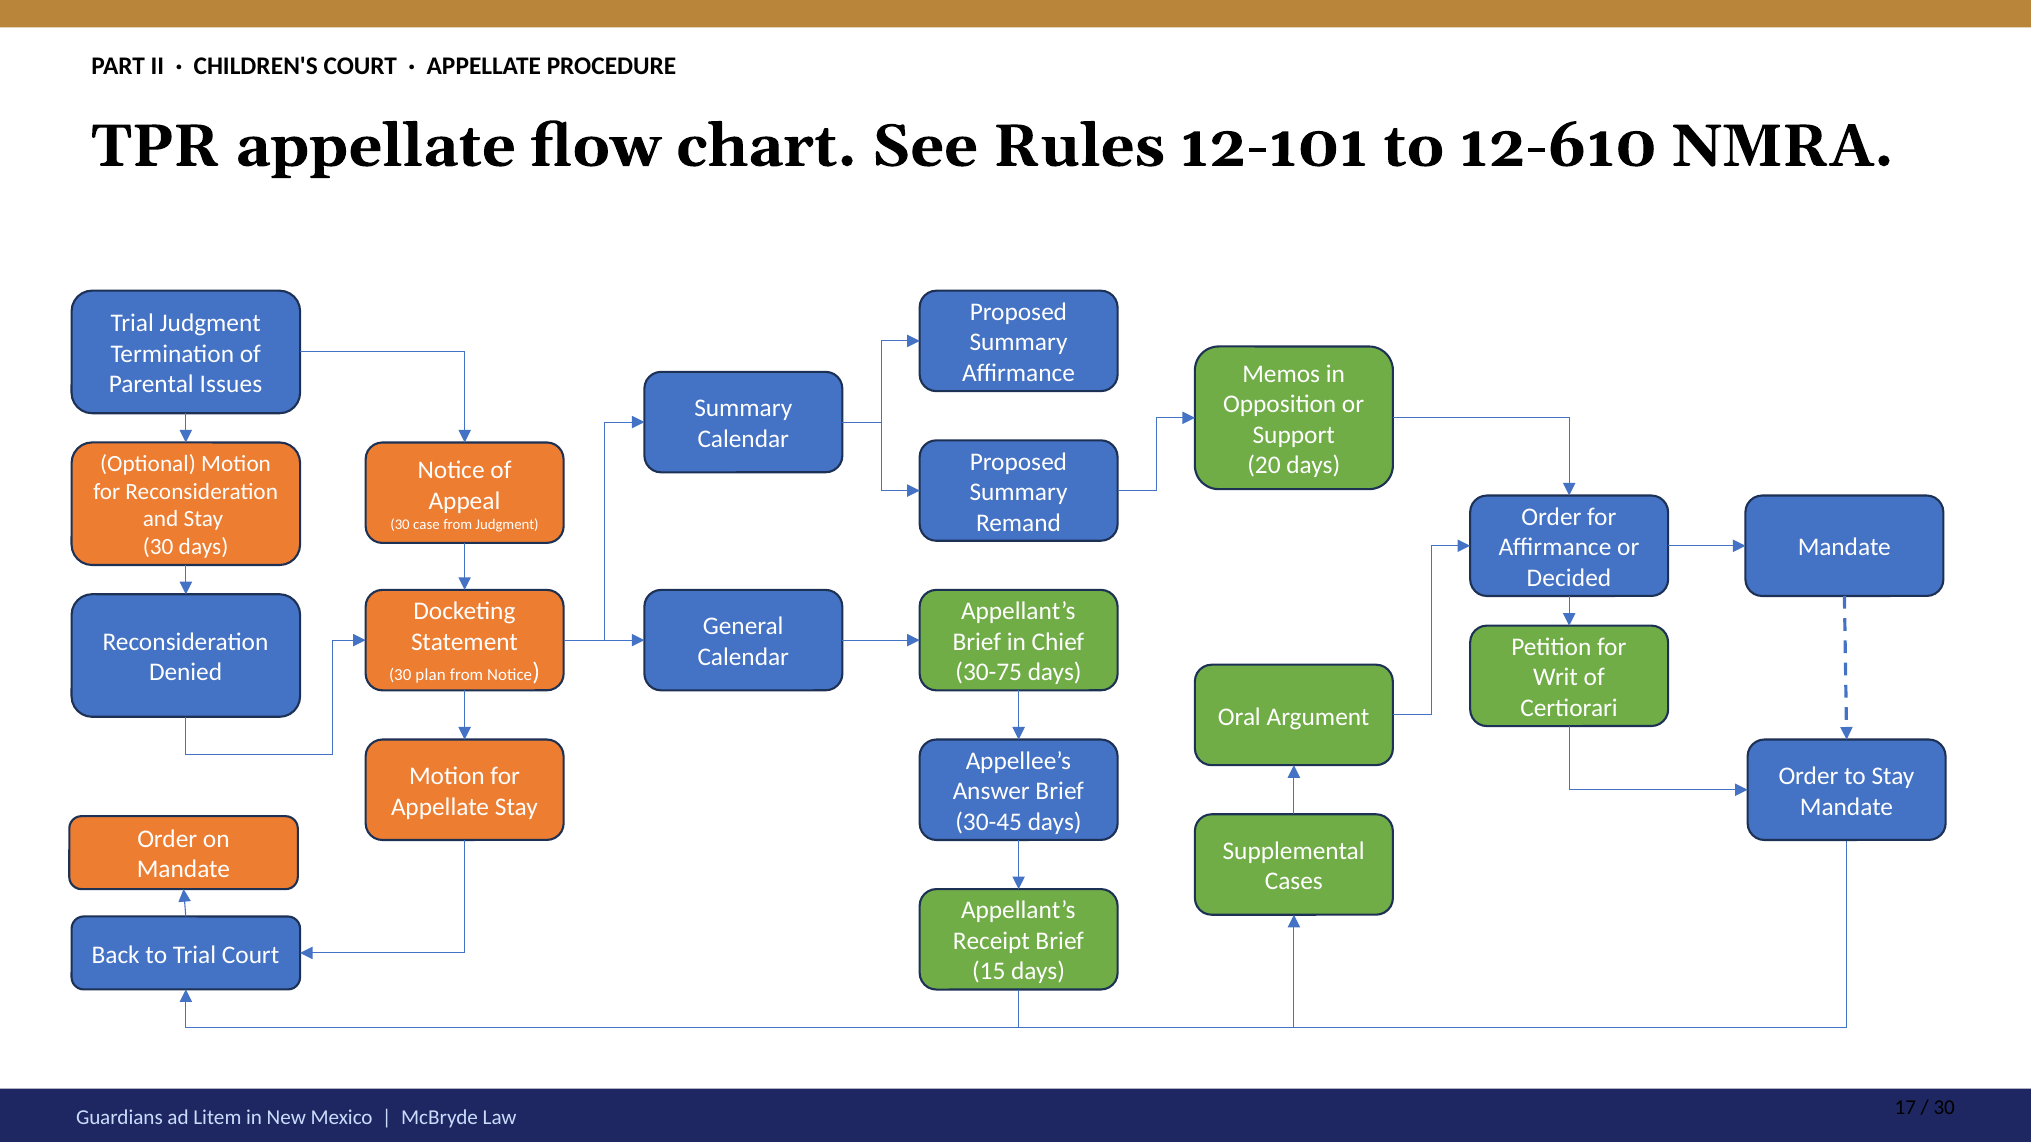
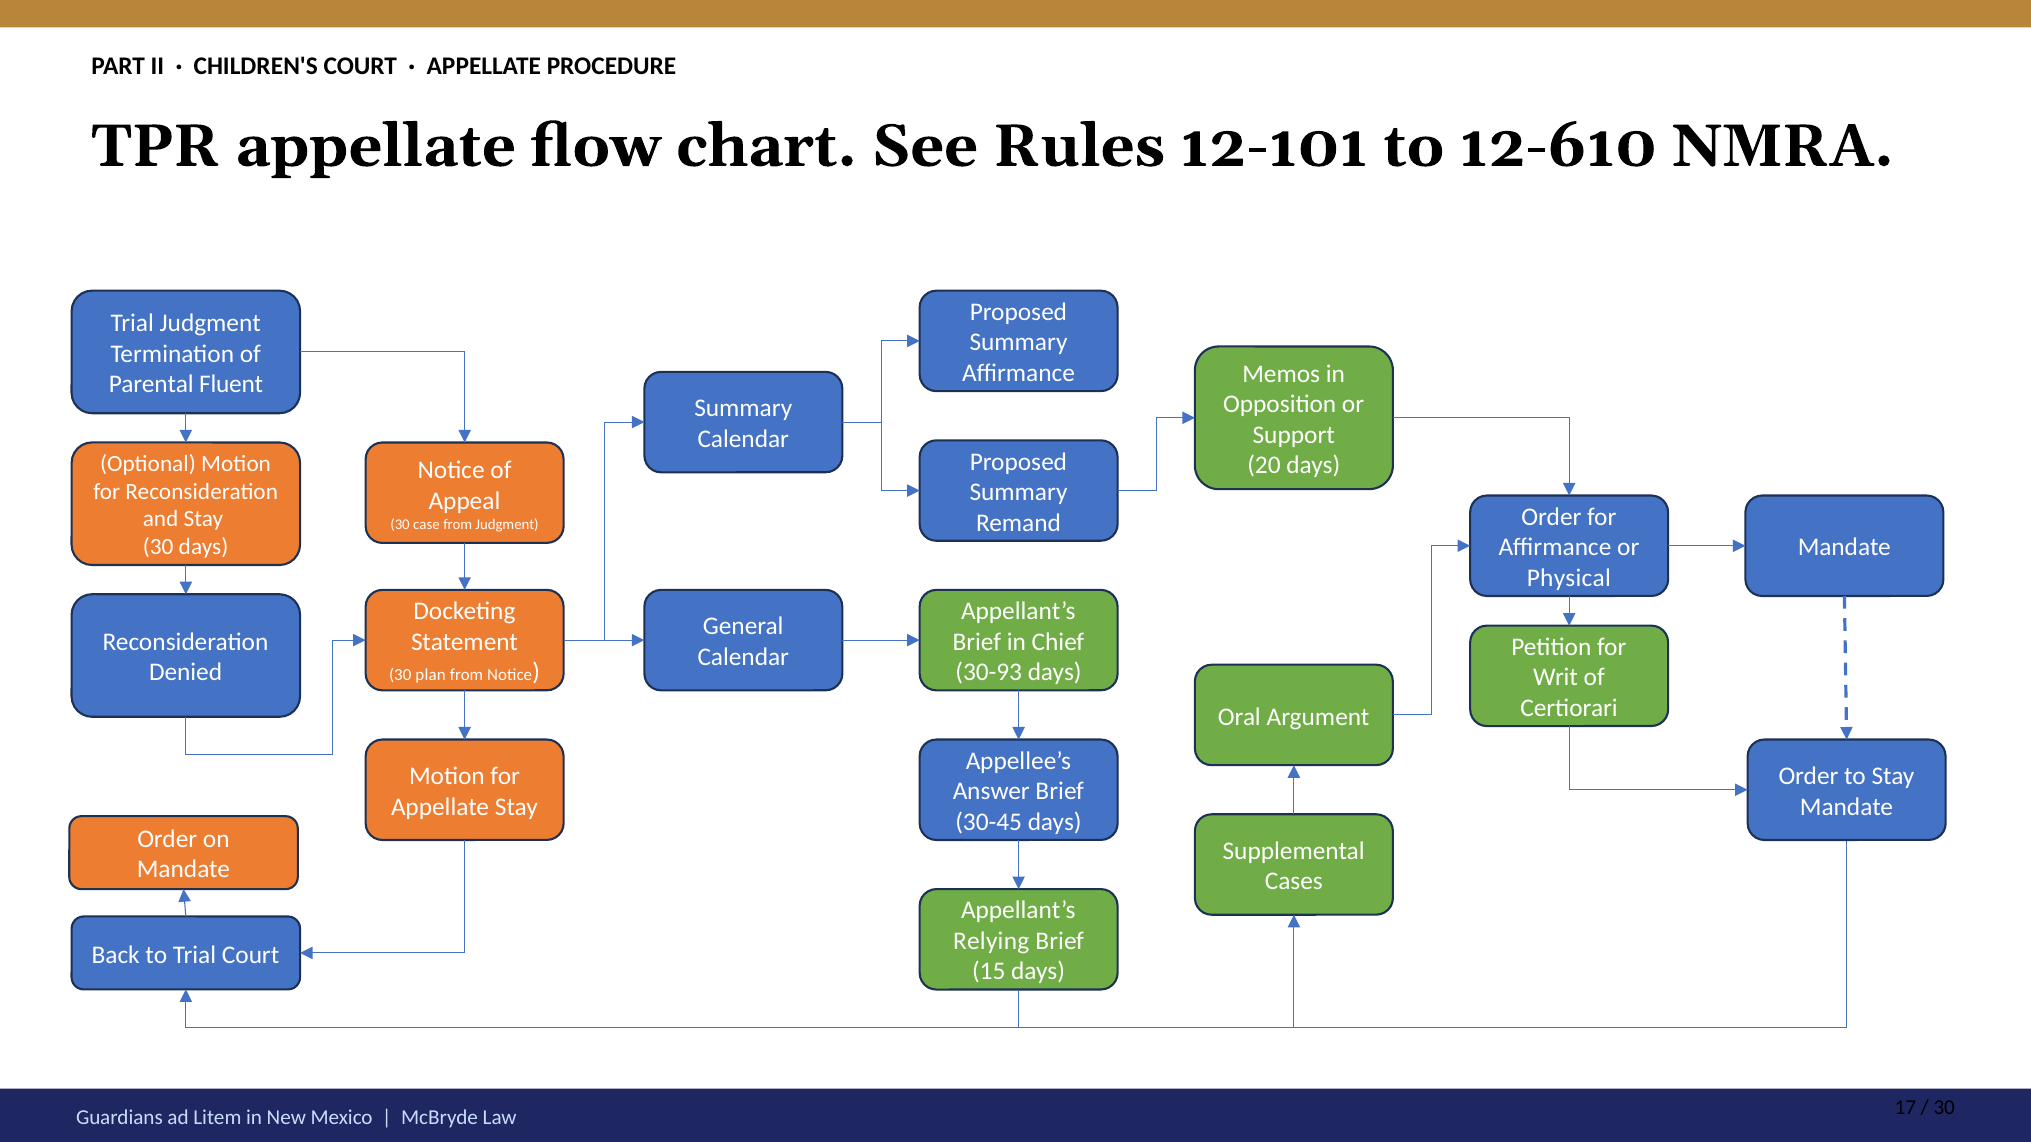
Issues: Issues -> Fluent (231, 384)
Decided: Decided -> Physical (1569, 578)
30-75: 30-75 -> 30-93 (989, 673)
Receipt: Receipt -> Relying (991, 941)
